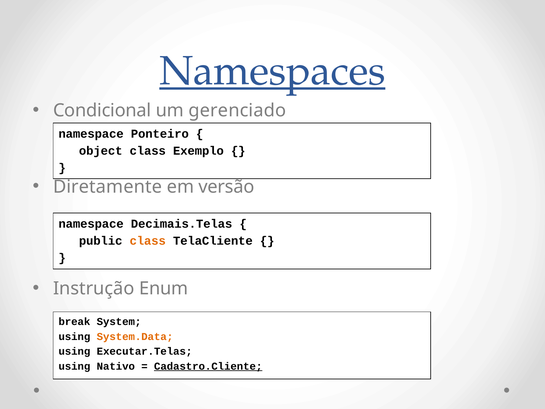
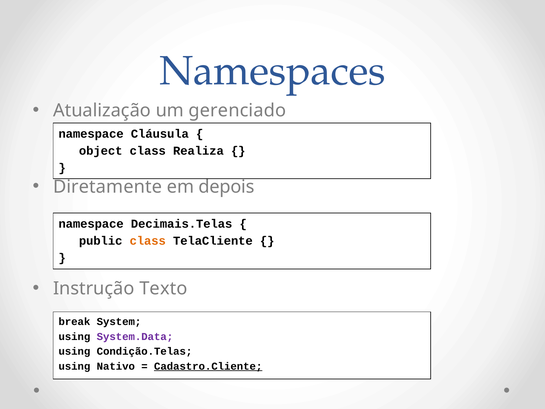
Namespaces underline: present -> none (273, 71)
Condicional: Condicional -> Atualização (102, 110)
Ponteiro: Ponteiro -> Cláusula (160, 134)
Exemplo: Exemplo -> Realiza (198, 151)
versão: versão -> depois (226, 187)
Enum: Enum -> Texto (163, 288)
System.Data colour: orange -> purple (135, 336)
Executar.Telas: Executar.Telas -> Condição.Telas (144, 351)
